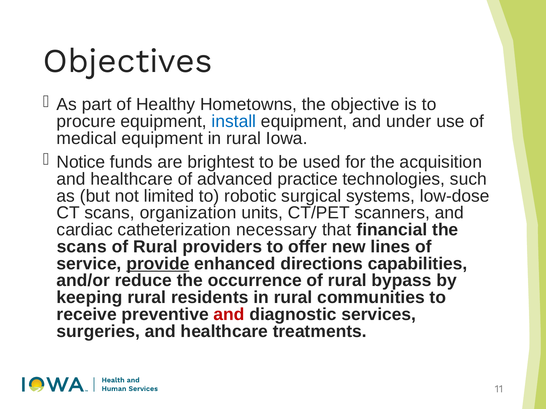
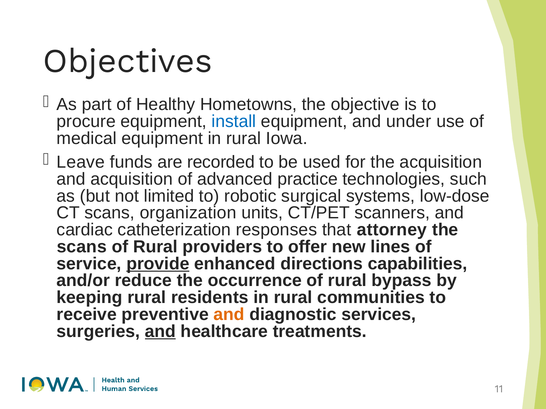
Notice: Notice -> Leave (81, 162)
brightest: brightest -> recorded (221, 162)
healthcare: healthcare -> acquisition (132, 179)
necessary: necessary -> responses (276, 230)
financial: financial -> attorney (392, 230)
and colour: red -> orange (229, 315)
and underline: none -> present (160, 332)
